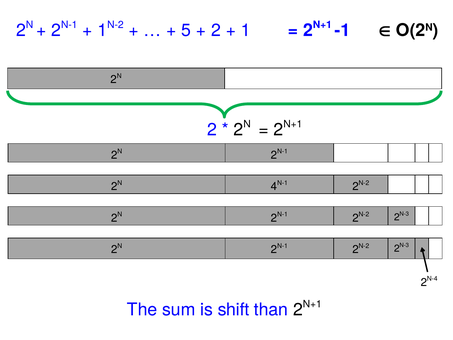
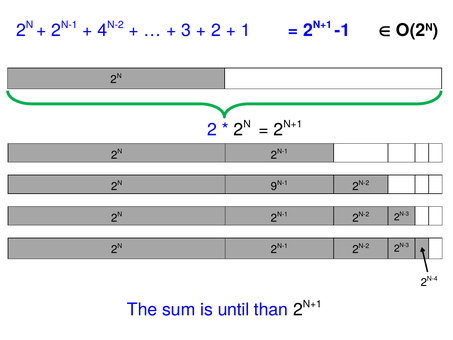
1: 1 -> 4 (102, 30)
5: 5 -> 3 (186, 30)
4: 4 -> 9 (274, 186)
shift: shift -> until (233, 309)
